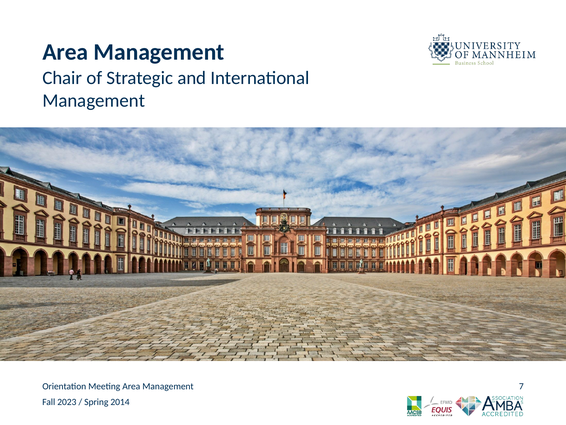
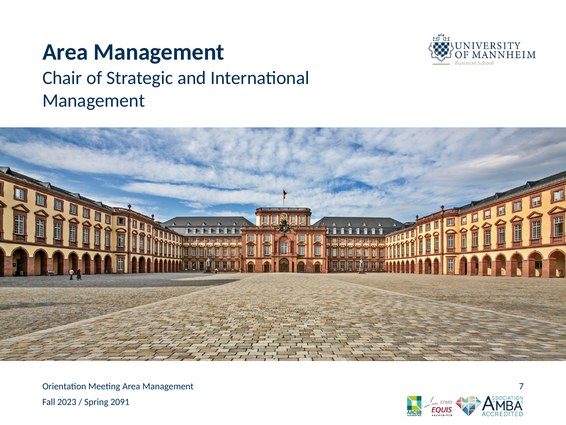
2014: 2014 -> 2091 (120, 402)
